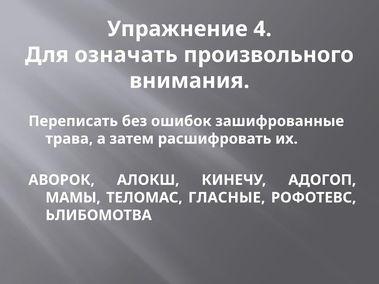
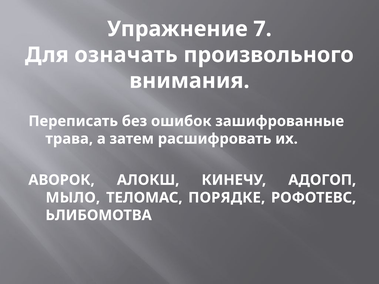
4: 4 -> 7 (263, 29)
МАМЫ: МАМЫ -> МЫЛО (73, 198)
ГЛАСНЫЕ: ГЛАСНЫЕ -> ПОРЯДКЕ (227, 198)
